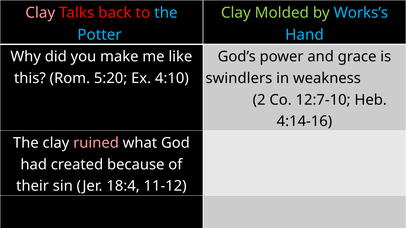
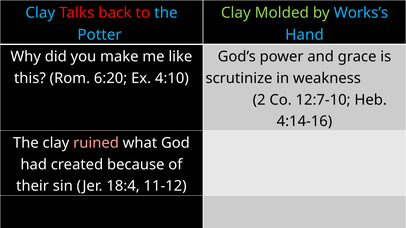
Clay colour: pink -> light blue (40, 13)
5:20: 5:20 -> 6:20 (111, 78)
swindlers: swindlers -> scrutinize (239, 78)
